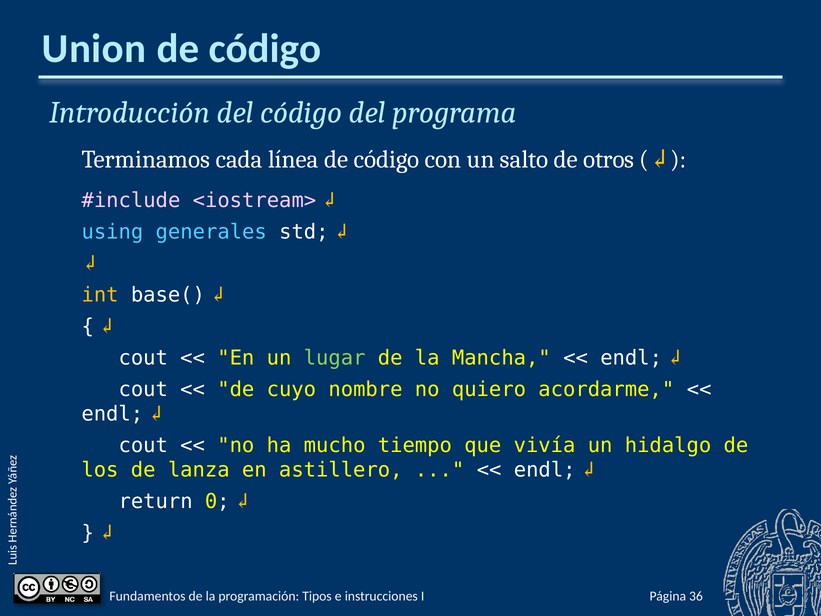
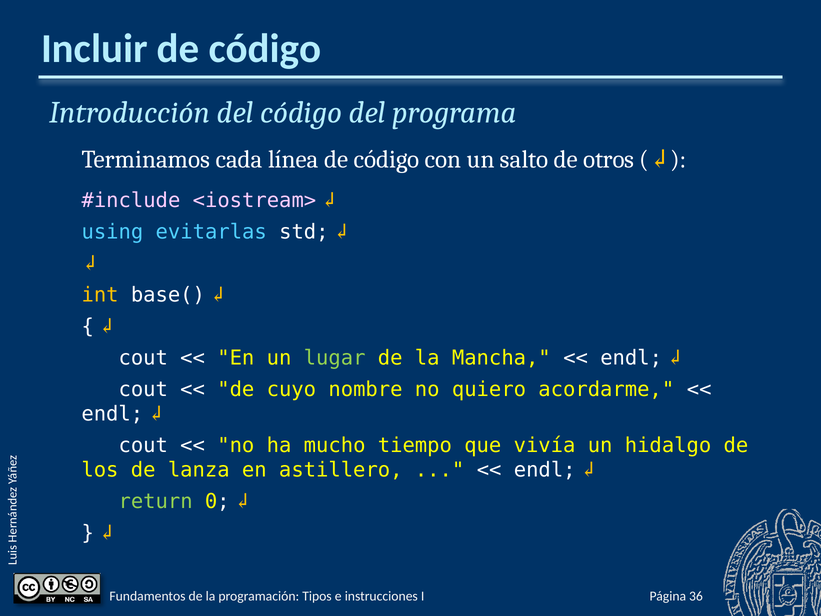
Union: Union -> Incluir (94, 49)
generales: generales -> evitarlas (211, 232)
return colour: white -> light green (156, 501)
